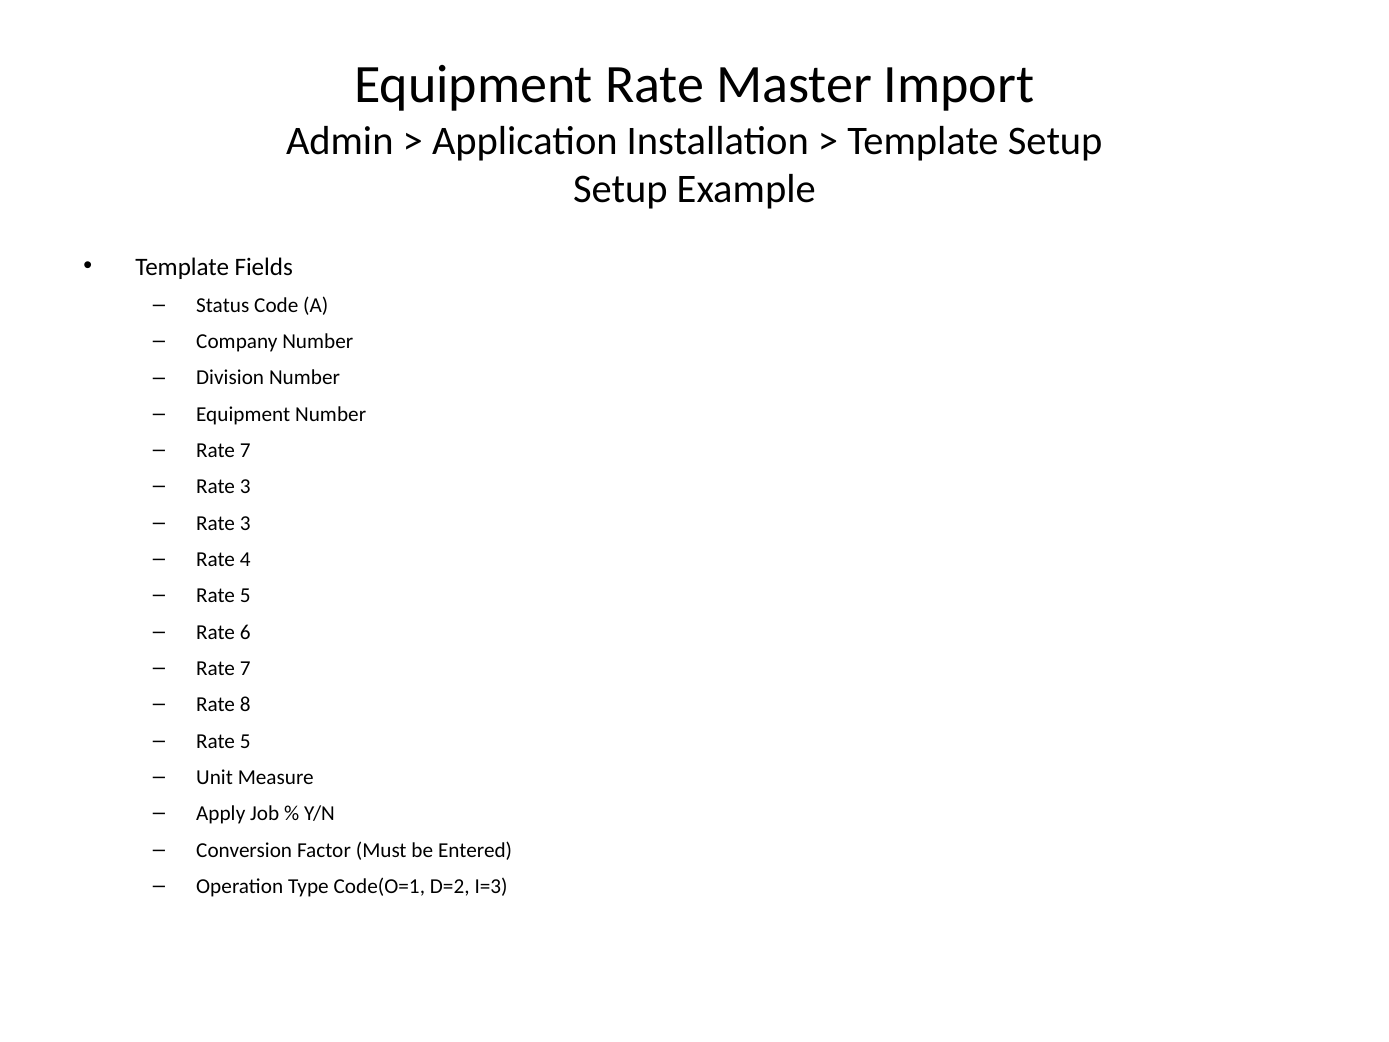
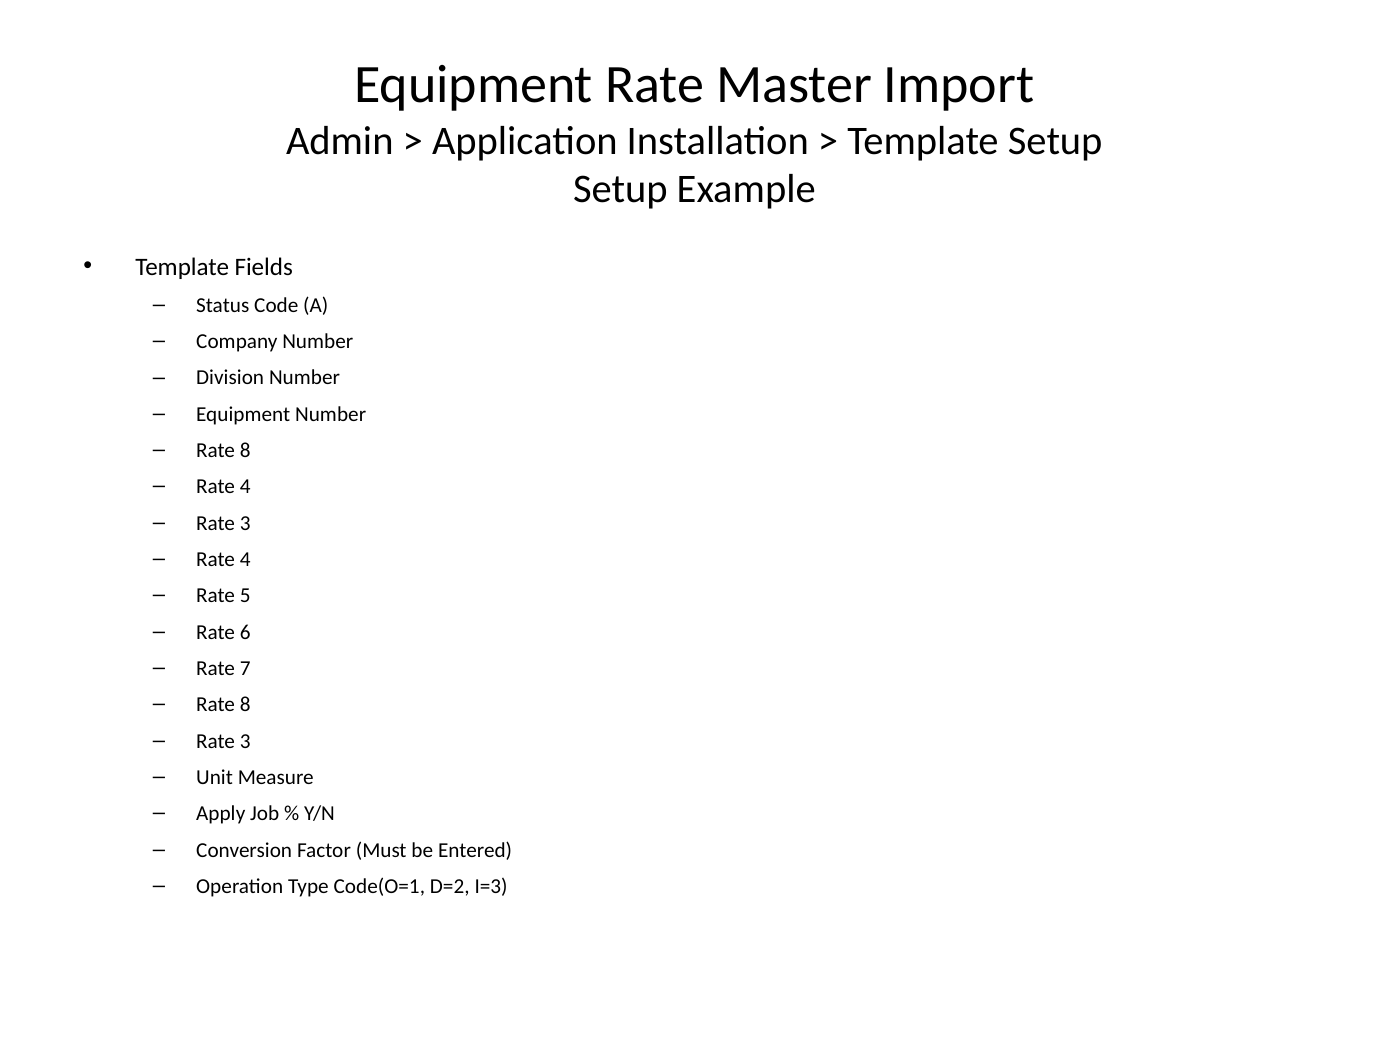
7: 7 -> 8 (245, 450)
3: 3 -> 4 (245, 487)
5: 5 -> 3 (245, 741)
